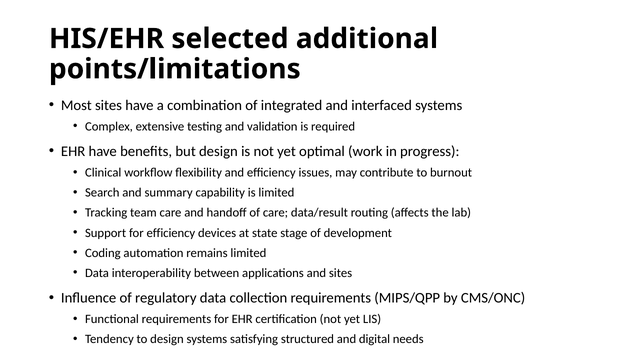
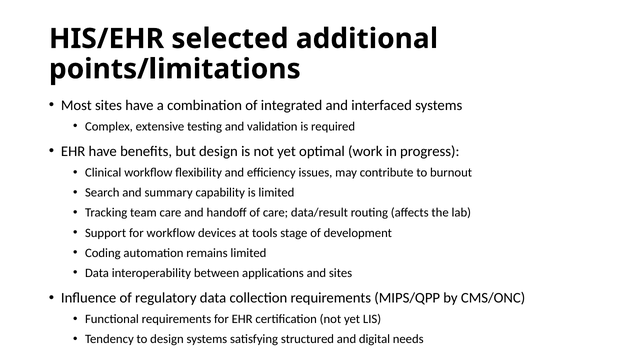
for efficiency: efficiency -> workflow (171, 233)
state: state -> tools (265, 233)
